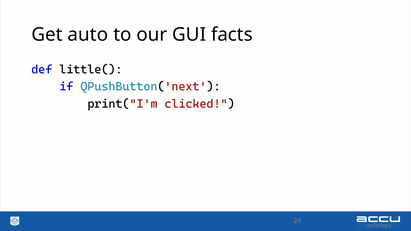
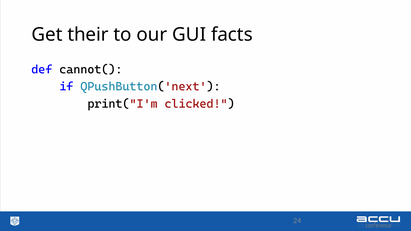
auto: auto -> their (88, 35)
little(: little( -> cannot( (91, 69)
